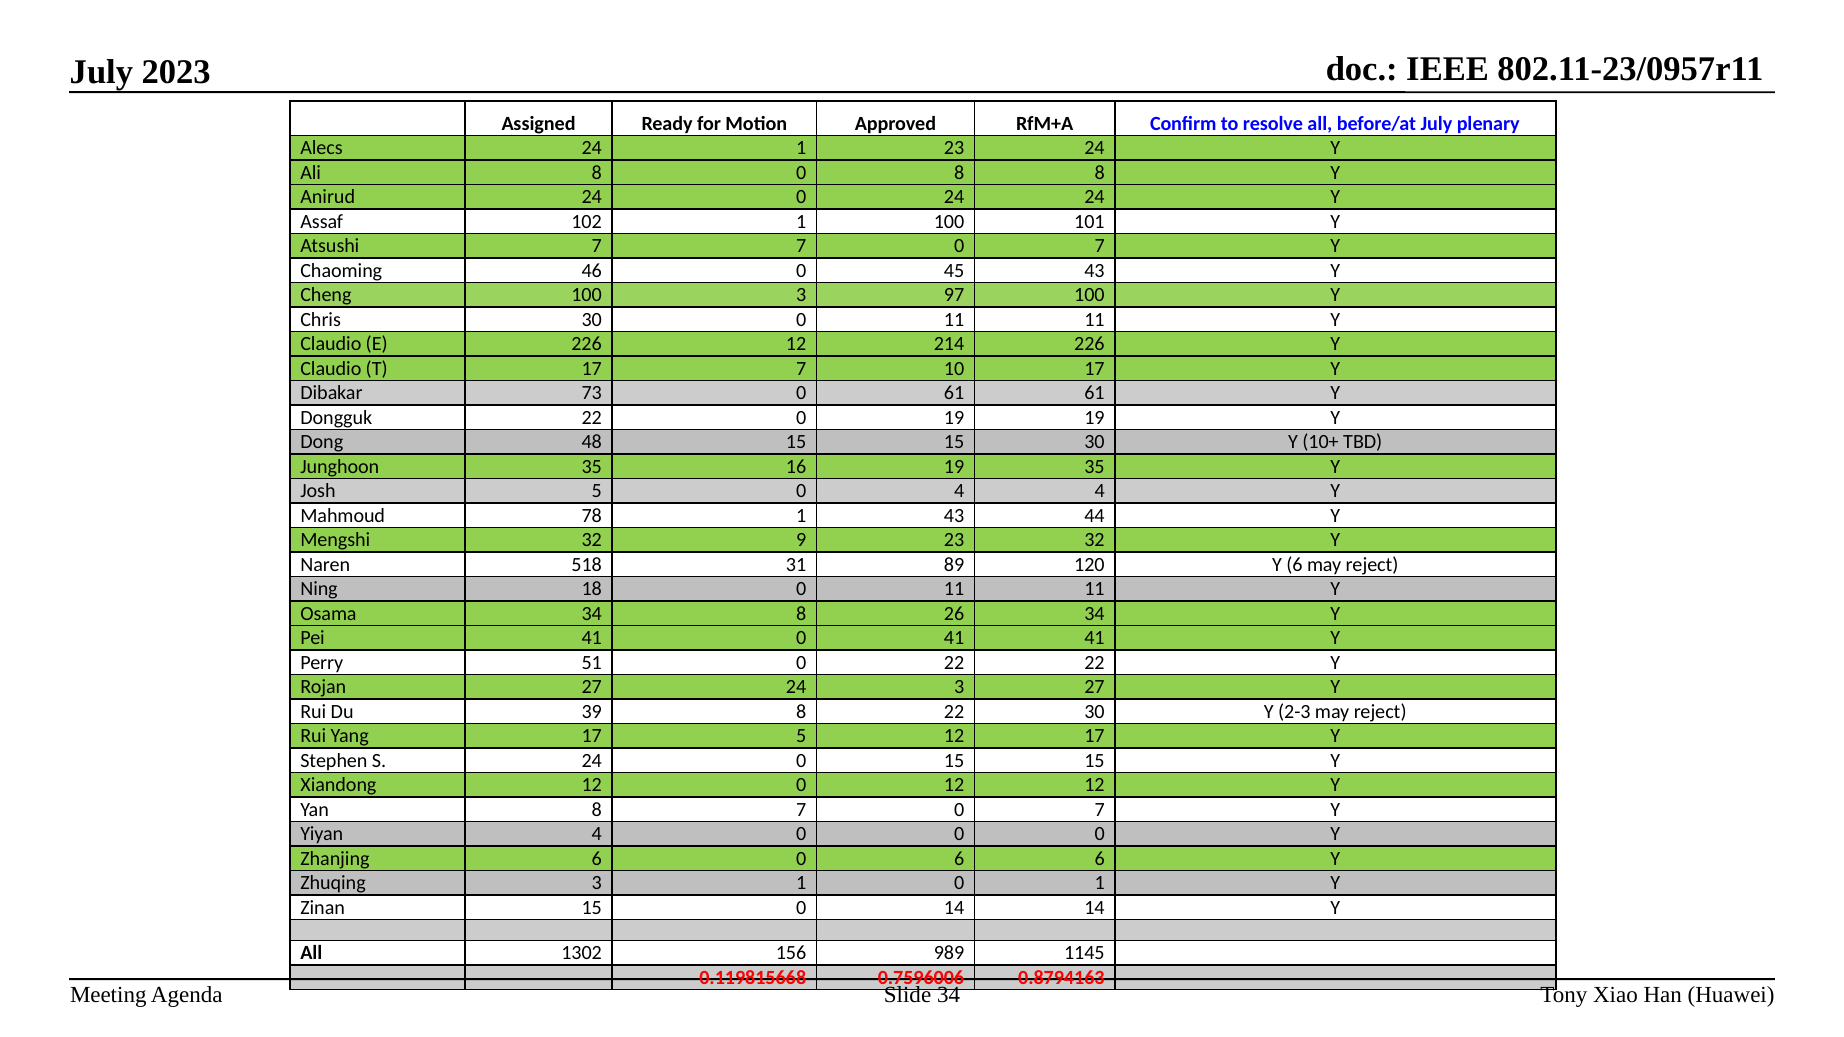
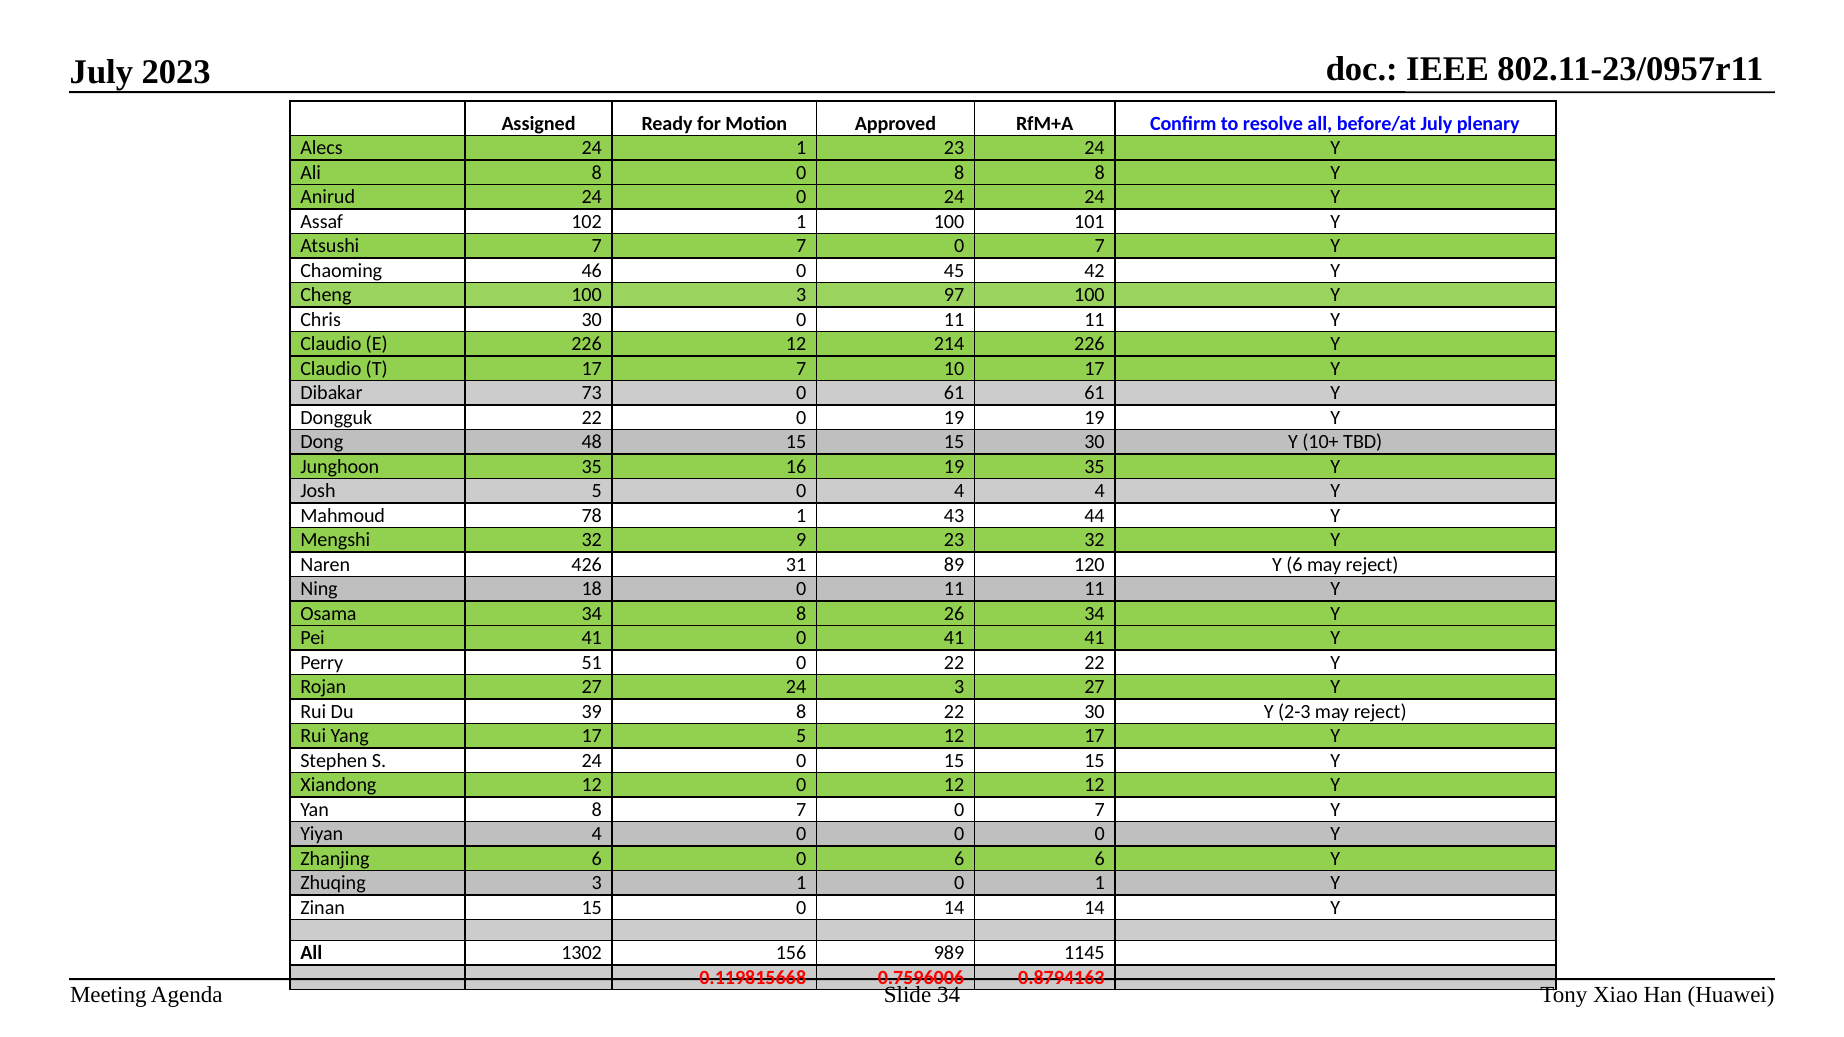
45 43: 43 -> 42 (1095, 271)
518: 518 -> 426 (587, 565)
